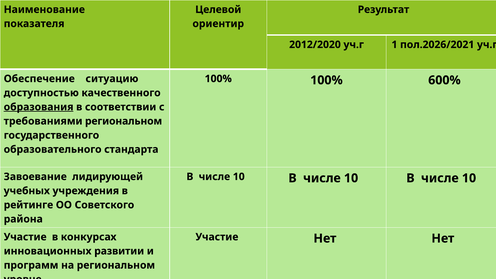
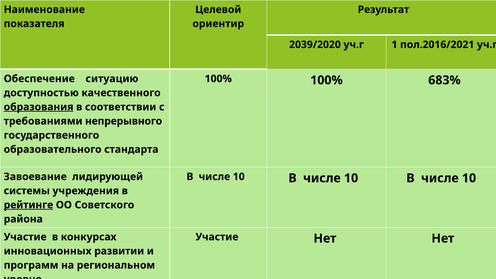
2012/2020: 2012/2020 -> 2039/2020 (315, 45)
пол.2026/2021: пол.2026/2021 -> пол.2016/2021 (437, 45)
600%: 600% -> 683% (444, 80)
требованиями региональном: региональном -> непрерывного (124, 121)
учебных: учебных -> системы (27, 191)
рейтинге underline: none -> present (28, 205)
